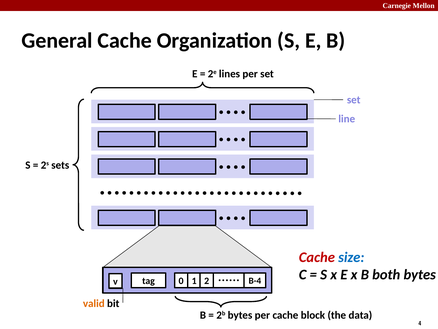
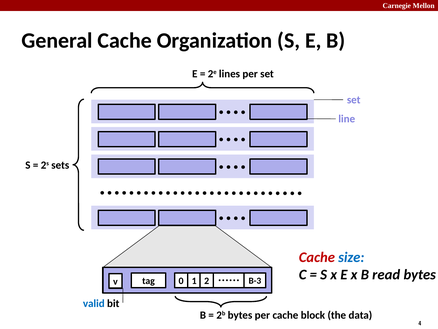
both: both -> read (386, 274)
B-4: B-4 -> B-3 (255, 280)
valid colour: orange -> blue (94, 303)
